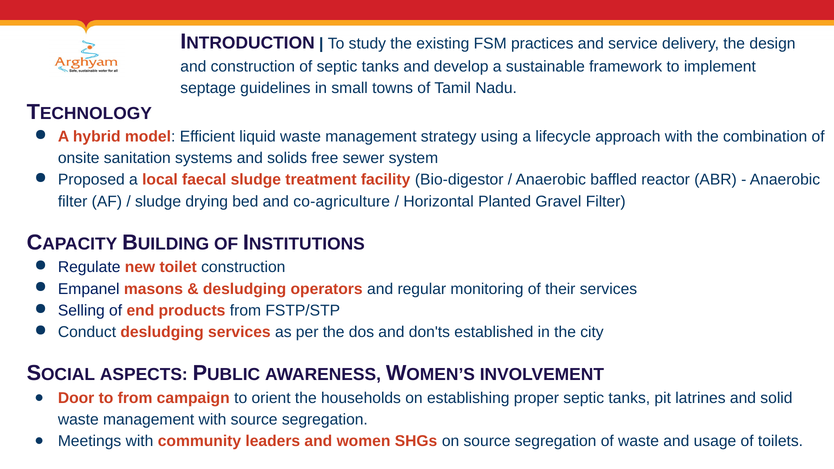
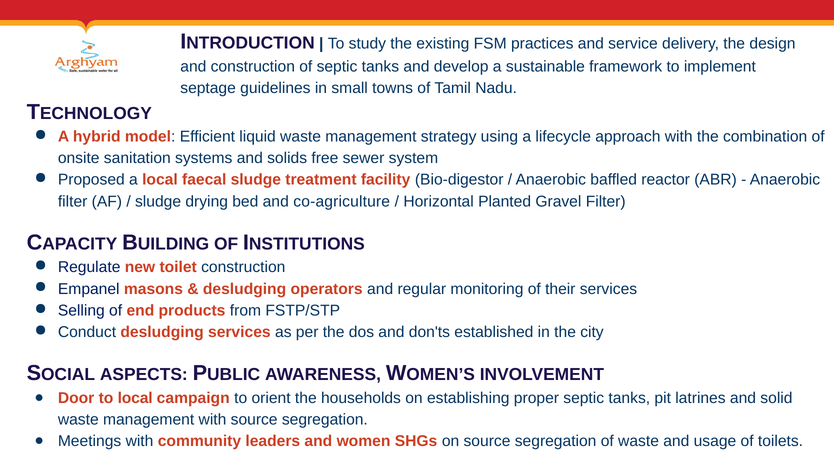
to from: from -> local (135, 398)
